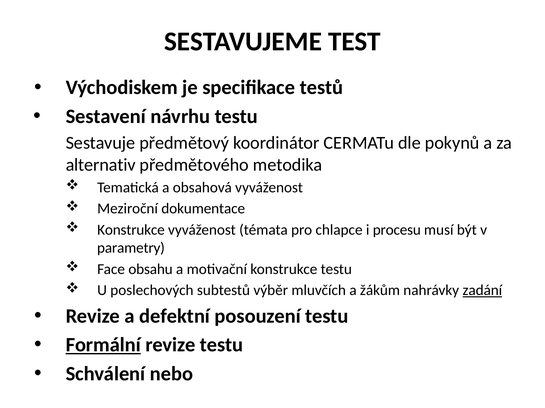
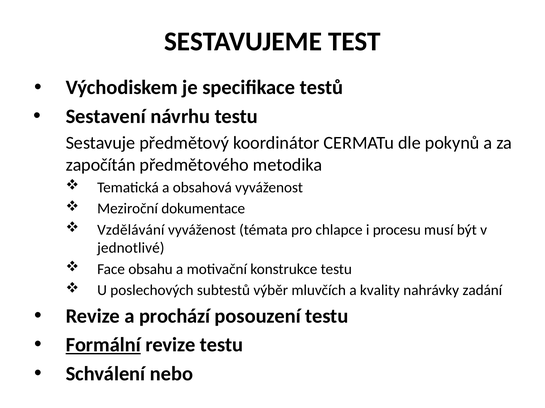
alternativ: alternativ -> započítán (101, 165)
Konstrukce: Konstrukce -> Vzdělávání (131, 230)
parametry: parametry -> jednotlivé (131, 248)
žákům: žákům -> kvality (380, 291)
zadání underline: present -> none (482, 291)
defektní: defektní -> prochází (175, 317)
